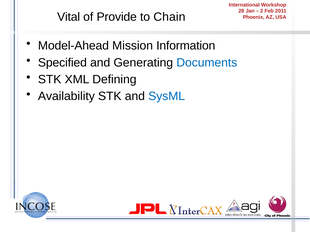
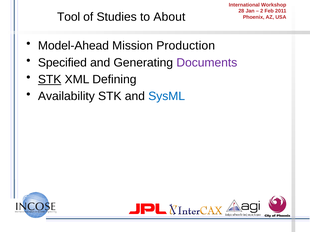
Vital: Vital -> Tool (69, 17)
Provide: Provide -> Studies (117, 17)
Chain: Chain -> About (169, 17)
Information: Information -> Production (186, 46)
Documents colour: blue -> purple (207, 63)
STK underline: none -> present (50, 80)
